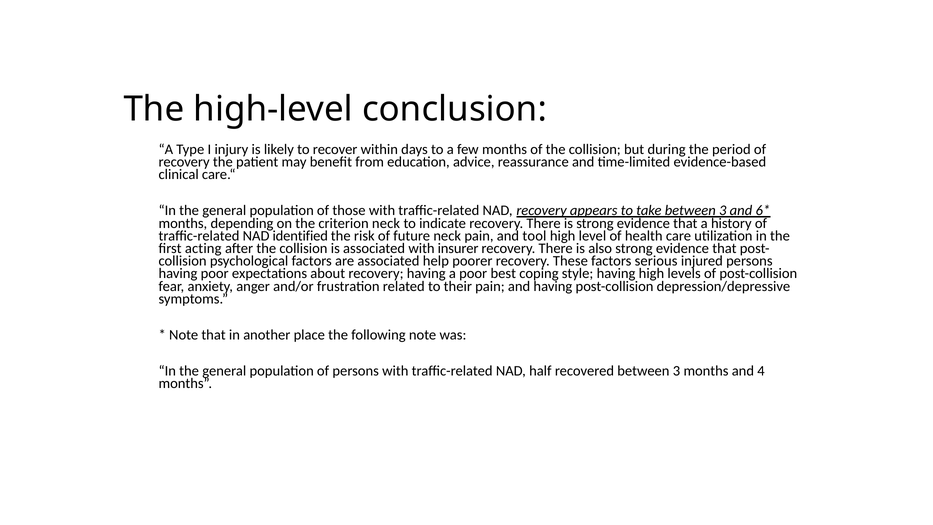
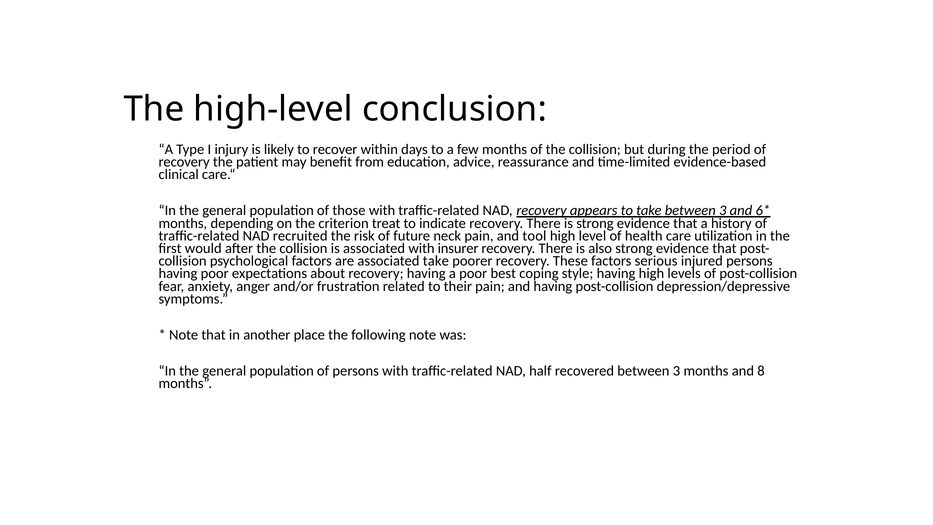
criterion neck: neck -> treat (386, 223)
identified: identified -> recruited (300, 236)
acting: acting -> would (203, 248)
associated help: help -> take (436, 261)
4: 4 -> 8 (761, 371)
